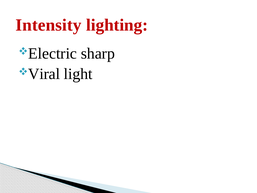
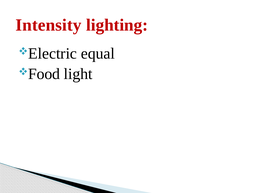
sharp: sharp -> equal (98, 53)
Viral: Viral -> Food (44, 74)
